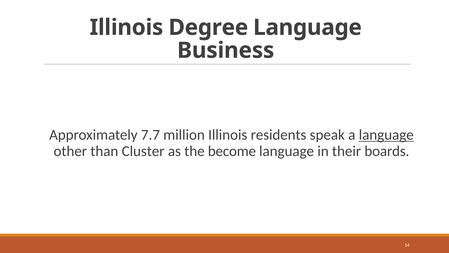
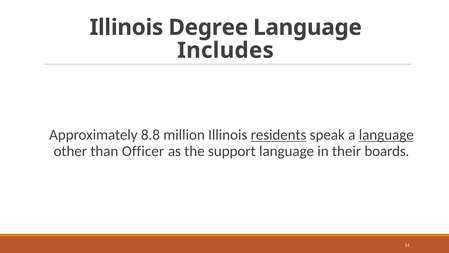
Business: Business -> Includes (226, 50)
7.7: 7.7 -> 8.8 (150, 135)
residents underline: none -> present (279, 135)
Cluster: Cluster -> Officer (143, 151)
become: become -> support (232, 151)
